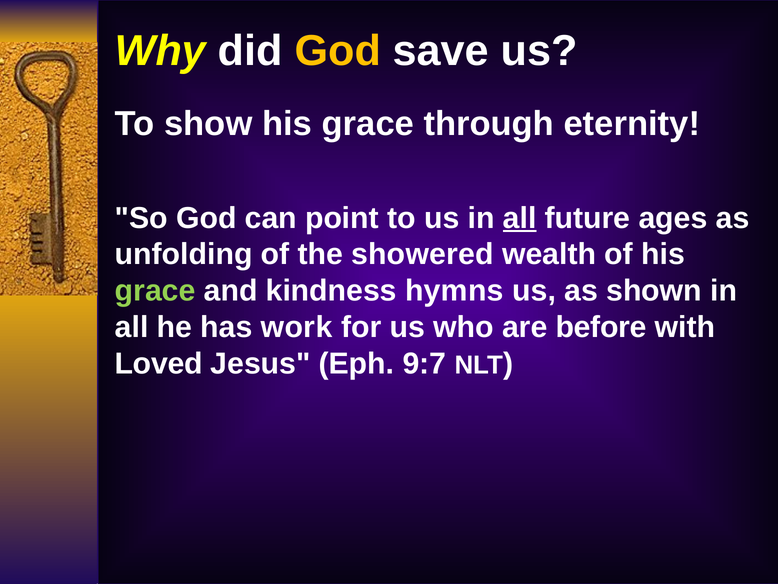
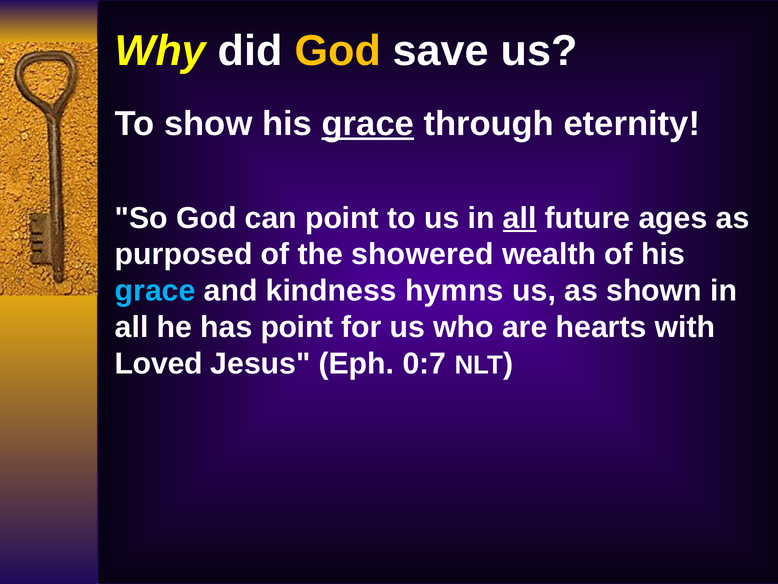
grace underline: none -> present (368, 124)
unfolding: unfolding -> purposed (184, 254)
grace colour: light green -> light blue (155, 291)
has work: work -> point (297, 327)
before: before -> hearts (601, 327)
9:7: 9:7 -> 0:7 (424, 363)
